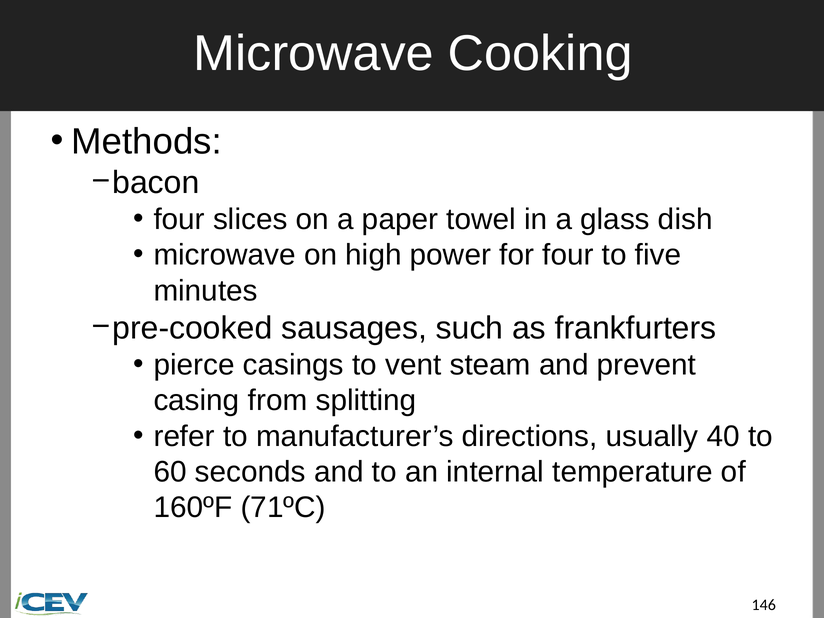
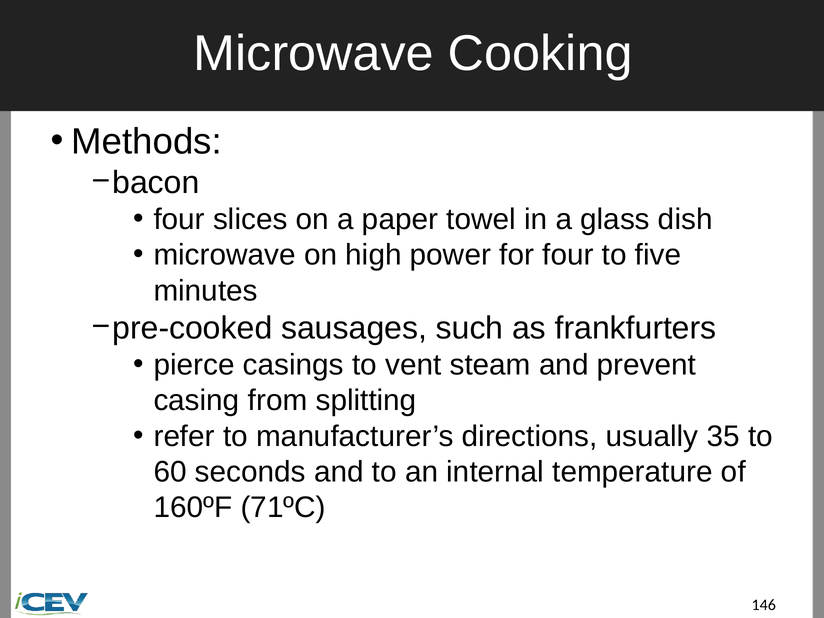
40: 40 -> 35 (723, 436)
